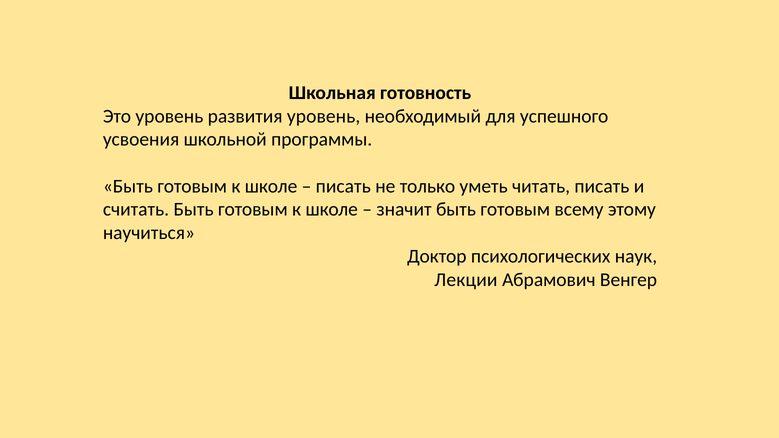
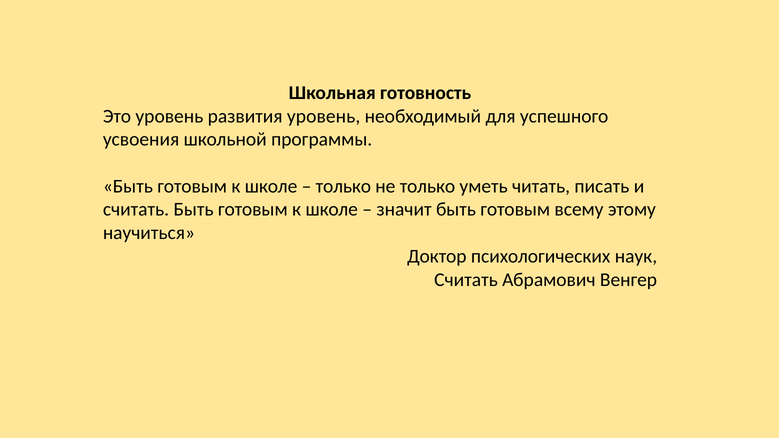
писать: писать -> только (343, 186)
Лекции: Лекции -> Считать (466, 280)
